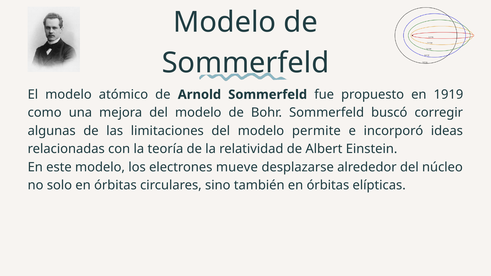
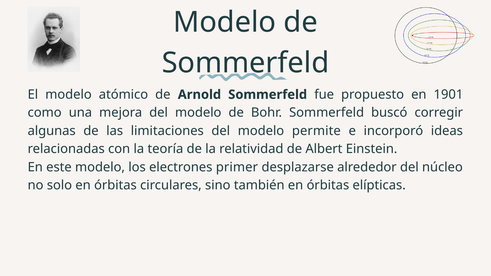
1919: 1919 -> 1901 (448, 95)
mueve: mueve -> primer (237, 167)
